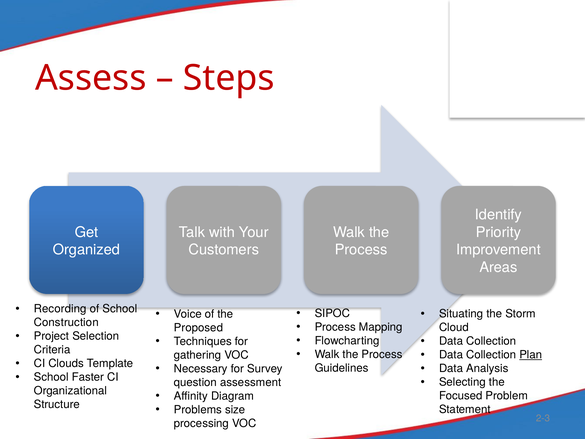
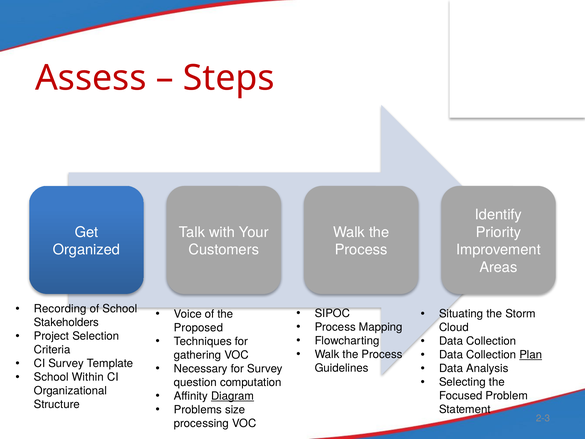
Construction: Construction -> Stakeholders (66, 322)
CI Clouds: Clouds -> Survey (66, 363)
Faster: Faster -> Within (88, 377)
assessment: assessment -> computation (251, 382)
Diagram underline: none -> present (232, 396)
